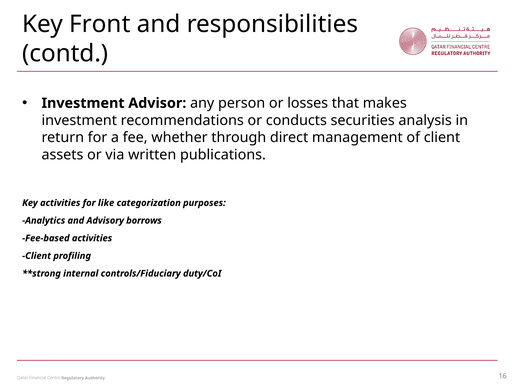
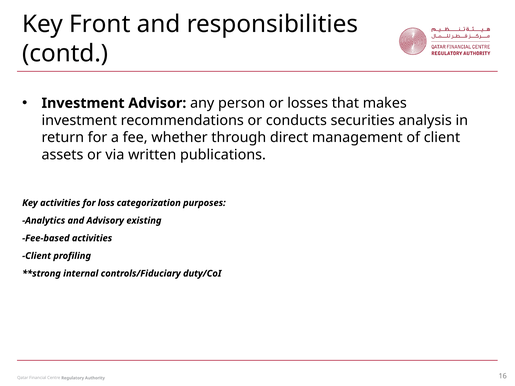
like: like -> loss (106, 203)
borrows: borrows -> existing (144, 221)
